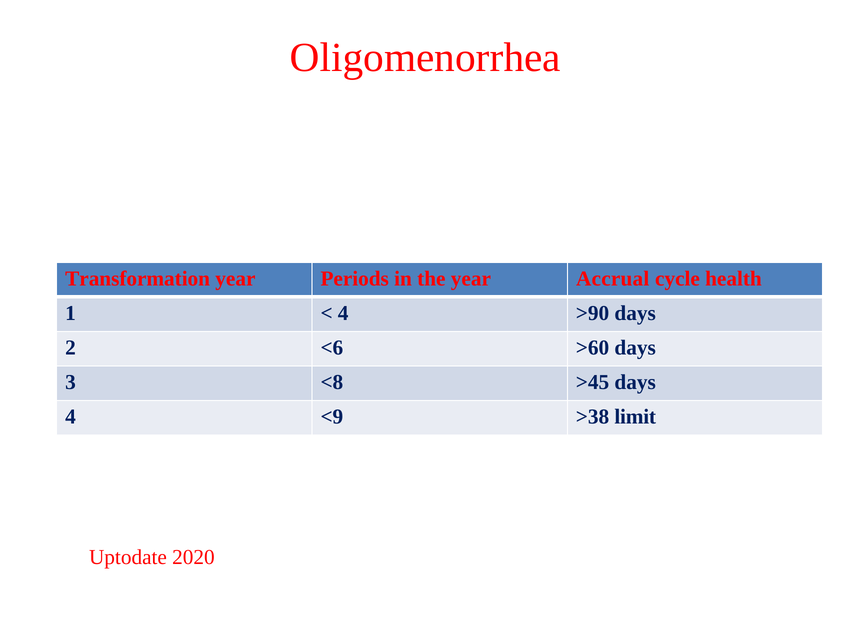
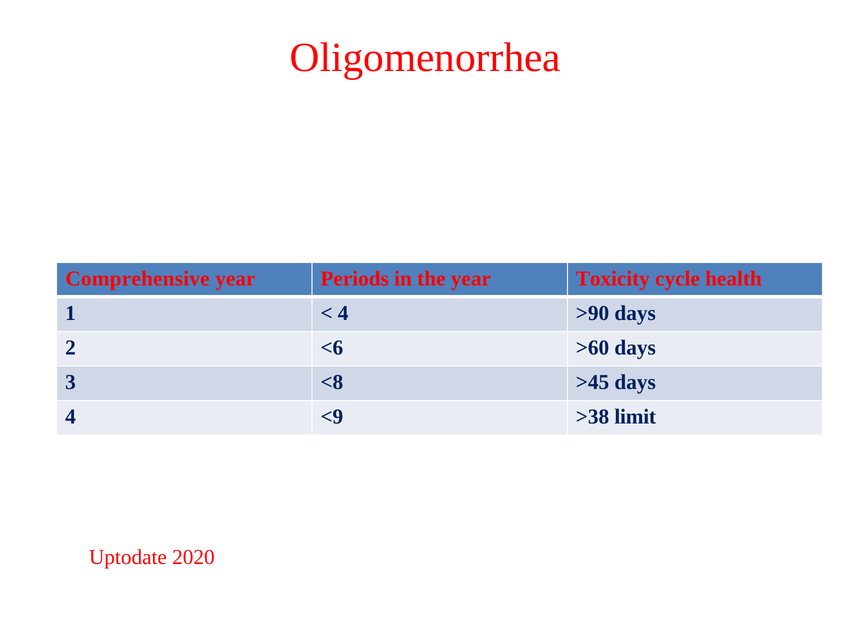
Transformation: Transformation -> Comprehensive (138, 279)
Accrual: Accrual -> Toxicity (613, 279)
